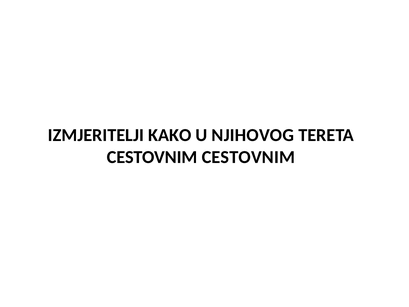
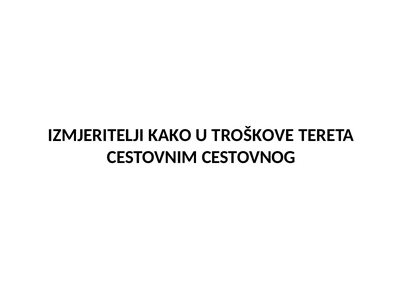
NJIHOVOG: NJIHOVOG -> TROŠKOVE (253, 135)
CESTOVNIM CESTOVNIM: CESTOVNIM -> CESTOVNOG (249, 157)
